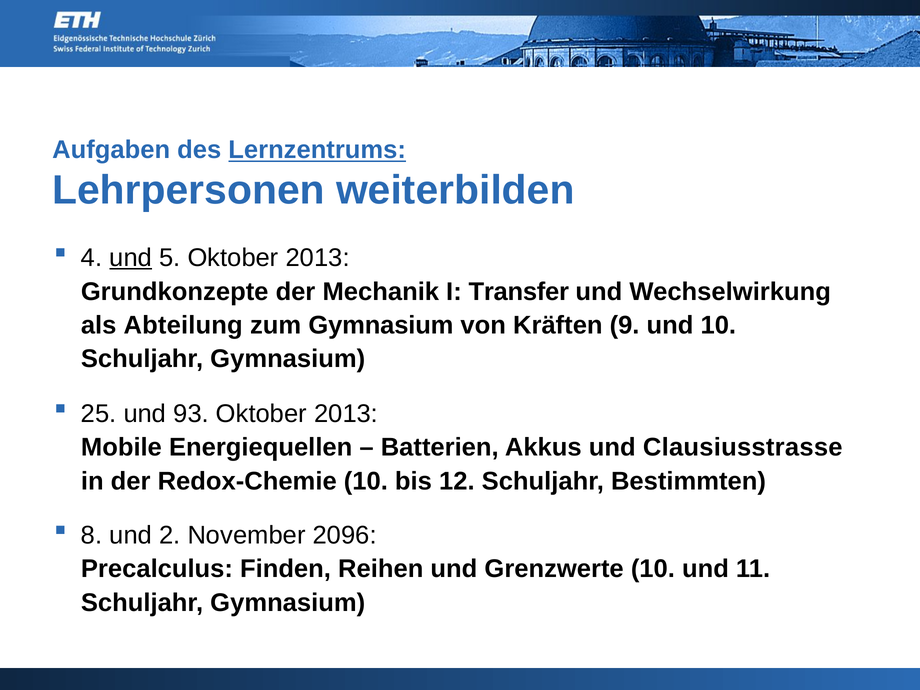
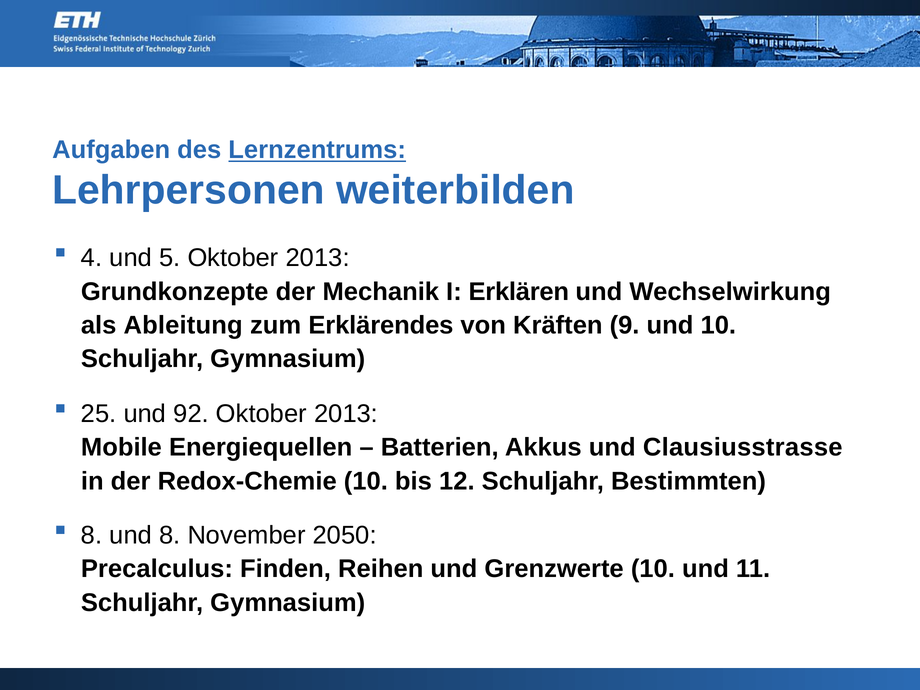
und underline: present -> none (131, 258)
Transfer: Transfer -> Erklären (519, 292)
Abteilung: Abteilung -> Ableitung (183, 325)
zum Gymnasium: Gymnasium -> Erklärendes (381, 325)
93: 93 -> 92 (191, 414)
und 2: 2 -> 8 (170, 535)
2096: 2096 -> 2050 (345, 535)
